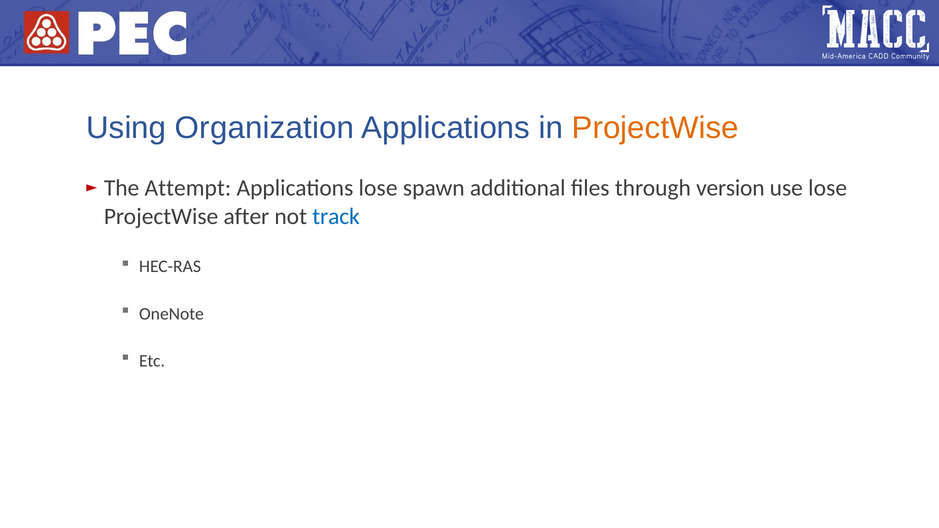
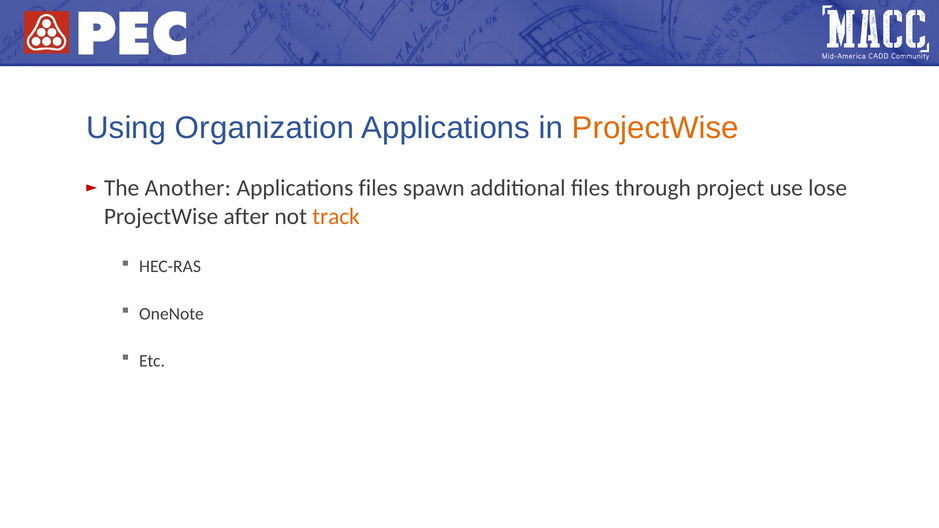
Attempt: Attempt -> Another (188, 188)
Applications lose: lose -> files (378, 188)
version: version -> project (730, 188)
track colour: blue -> orange (336, 216)
